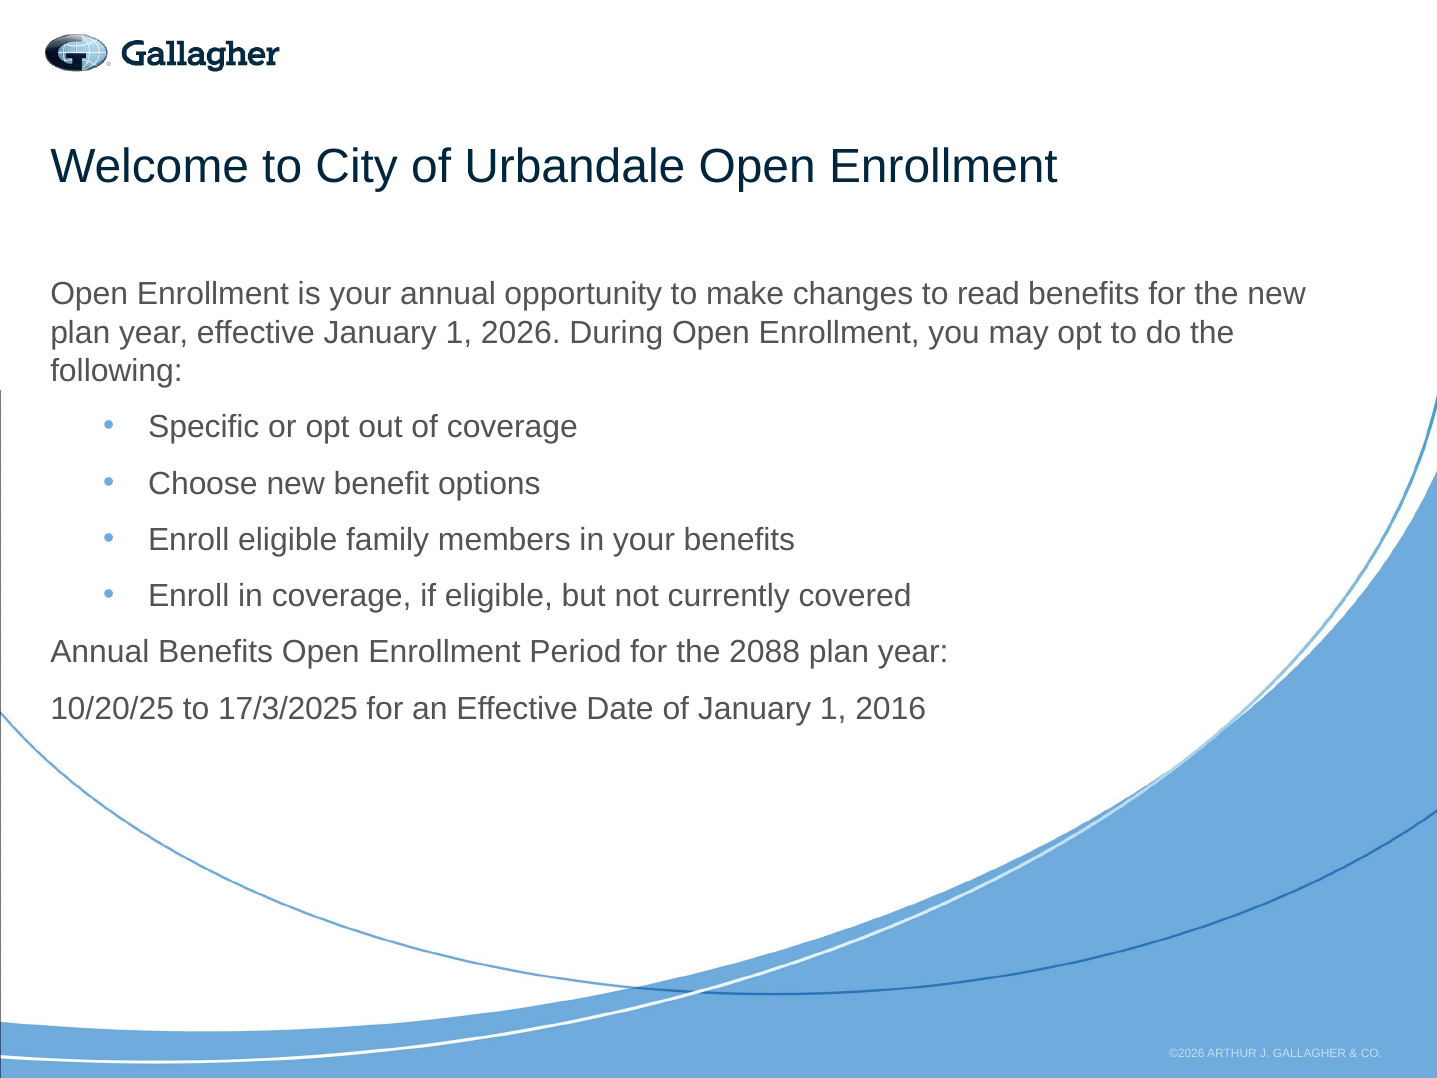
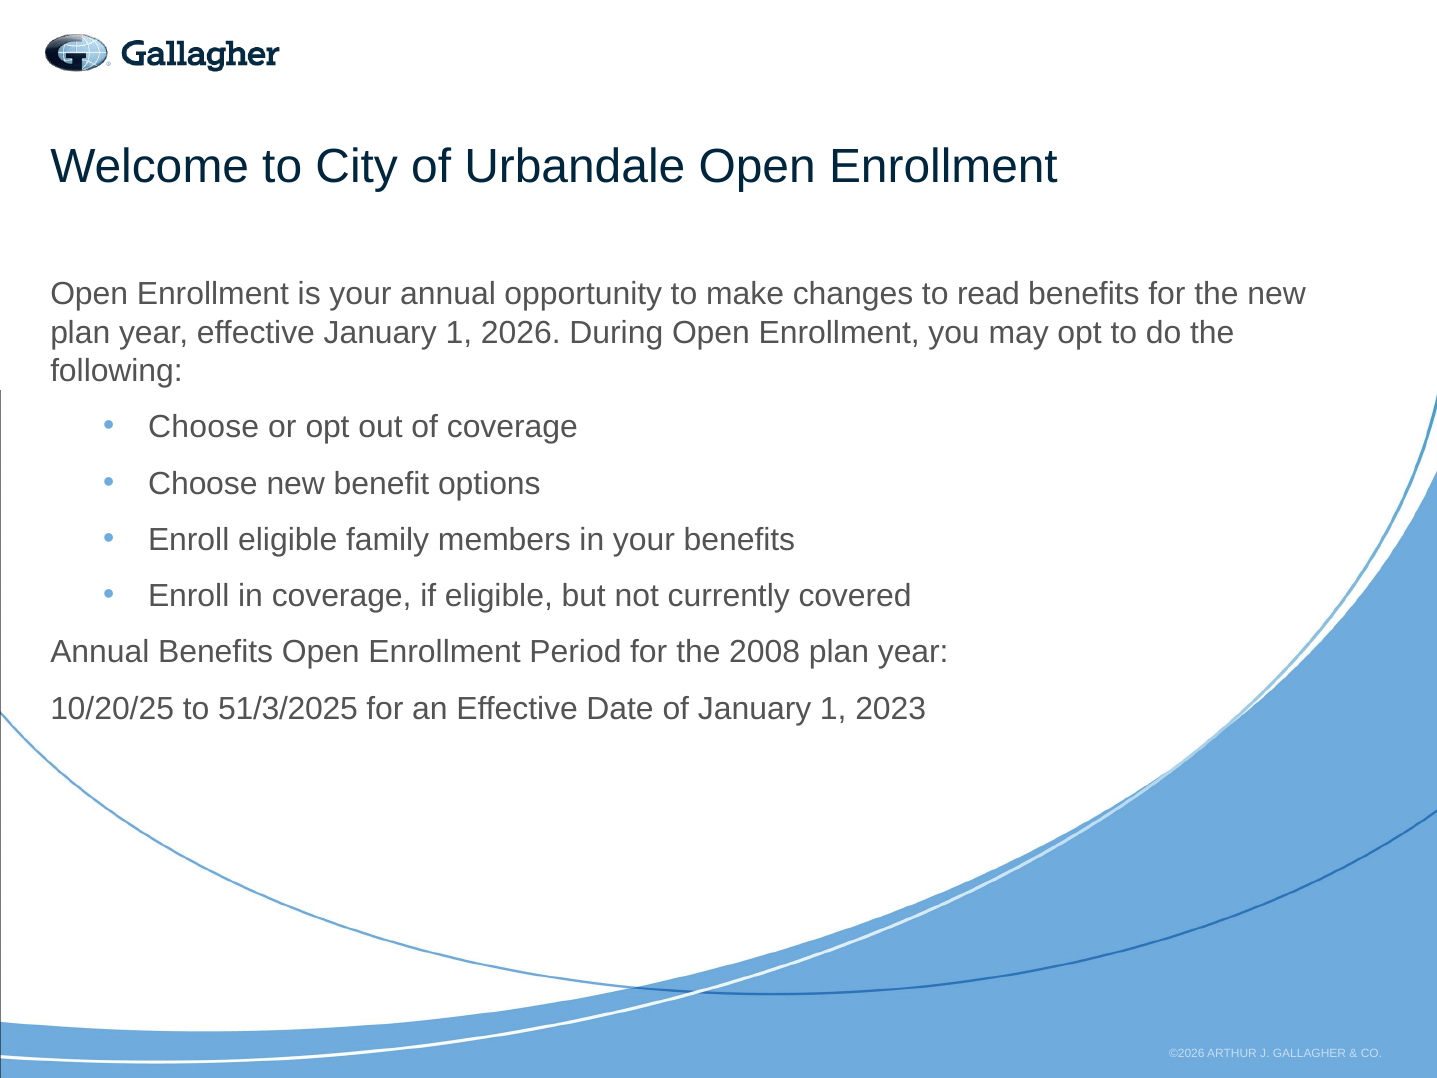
Specific: Specific -> Choose (204, 427)
2088: 2088 -> 2008 (765, 652)
17/3/2025: 17/3/2025 -> 51/3/2025 (288, 709)
2016: 2016 -> 2023 (891, 709)
